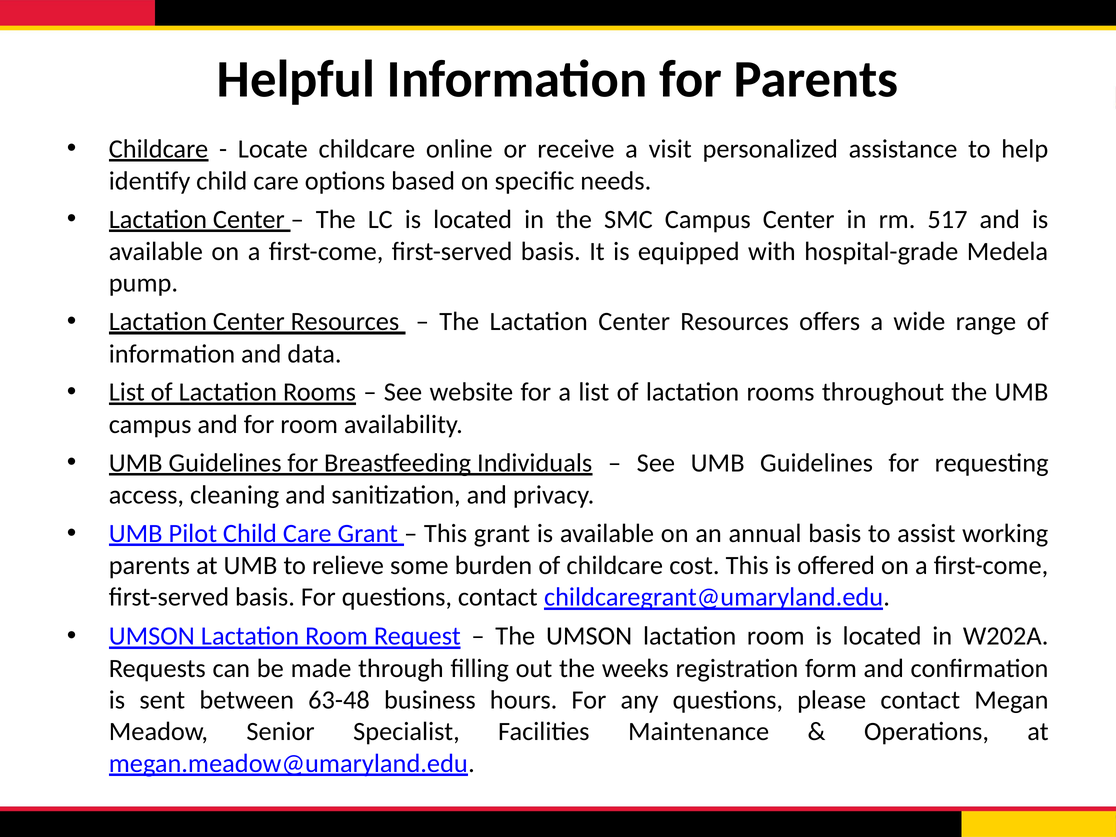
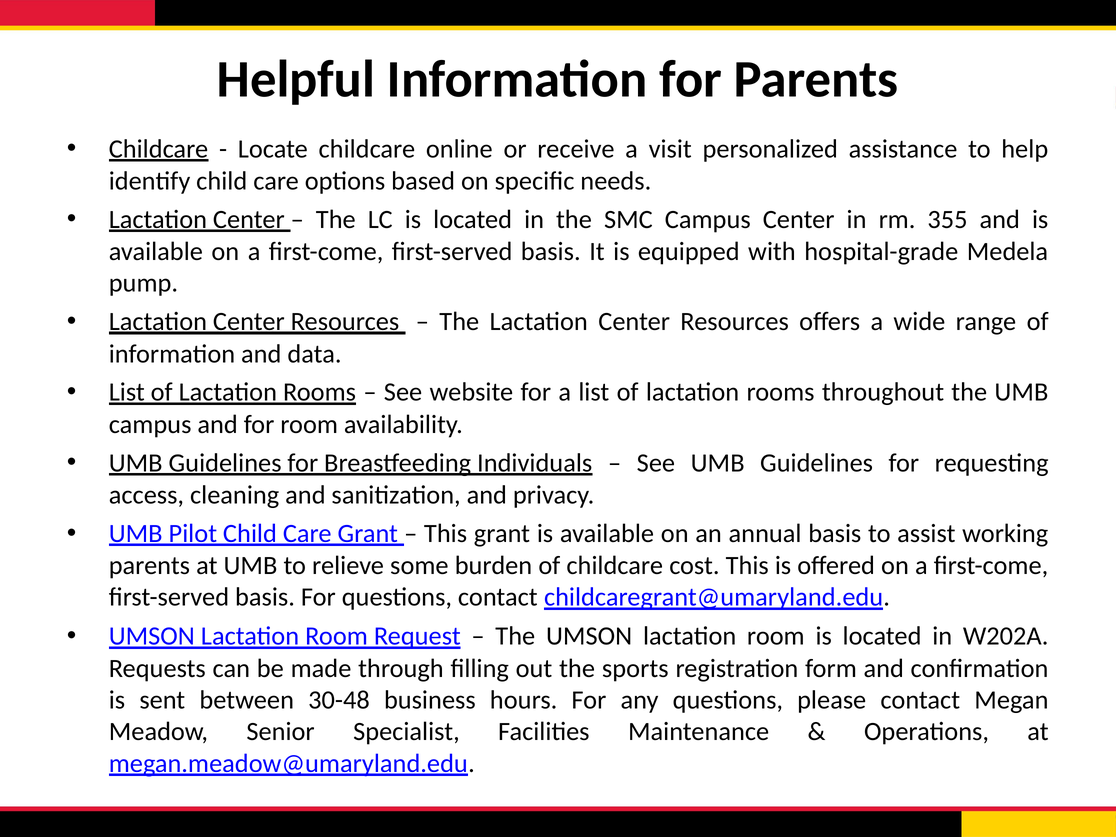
517: 517 -> 355 (947, 219)
weeks: weeks -> sports (635, 668)
63-48: 63-48 -> 30-48 (339, 700)
